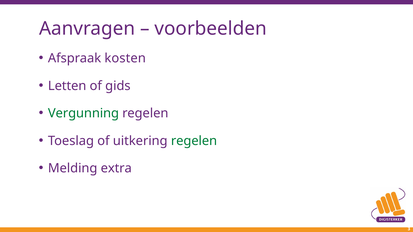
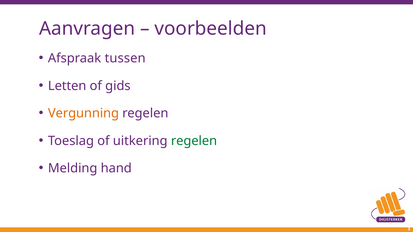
kosten: kosten -> tussen (125, 58)
Vergunning colour: green -> orange (83, 114)
extra: extra -> hand (116, 169)
